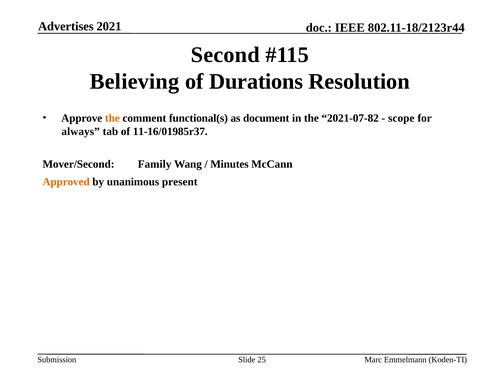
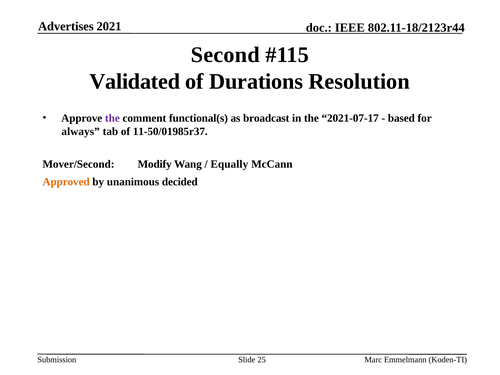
Believing: Believing -> Validated (135, 82)
the colour: orange -> purple (112, 118)
document: document -> broadcast (266, 118)
2021-07-82: 2021-07-82 -> 2021-07-17 (350, 118)
scope: scope -> based (401, 118)
11-16/01985r37: 11-16/01985r37 -> 11-50/01985r37 (170, 132)
Family: Family -> Modify (155, 164)
Minutes: Minutes -> Equally (229, 164)
present: present -> decided (180, 182)
